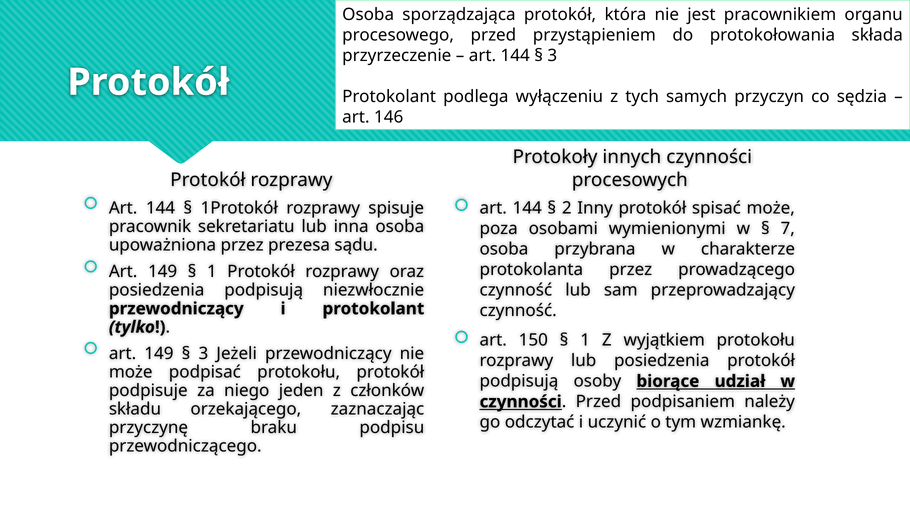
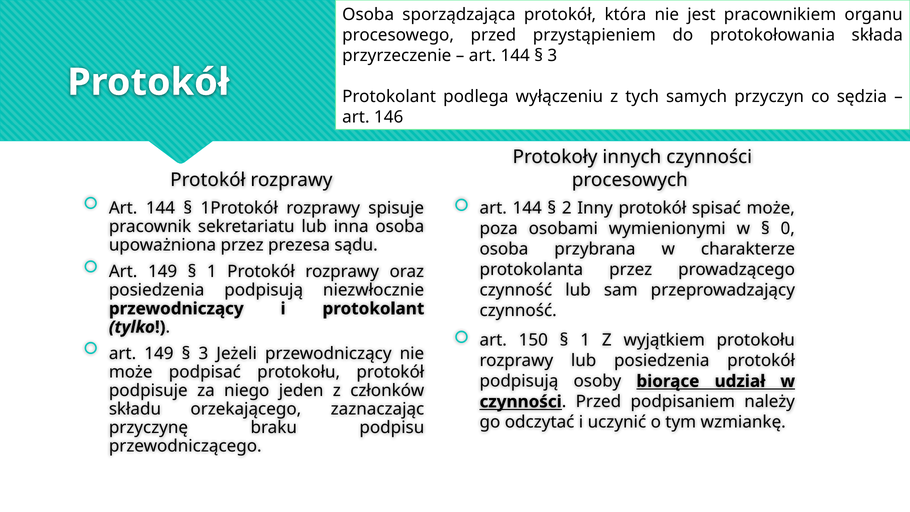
7: 7 -> 0 (788, 229)
